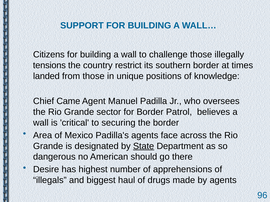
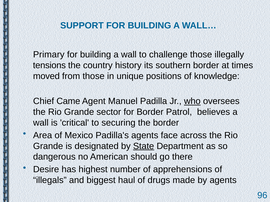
Citizens: Citizens -> Primary (49, 55)
restrict: restrict -> history (128, 65)
landed: landed -> moved (46, 76)
who underline: none -> present (192, 101)
